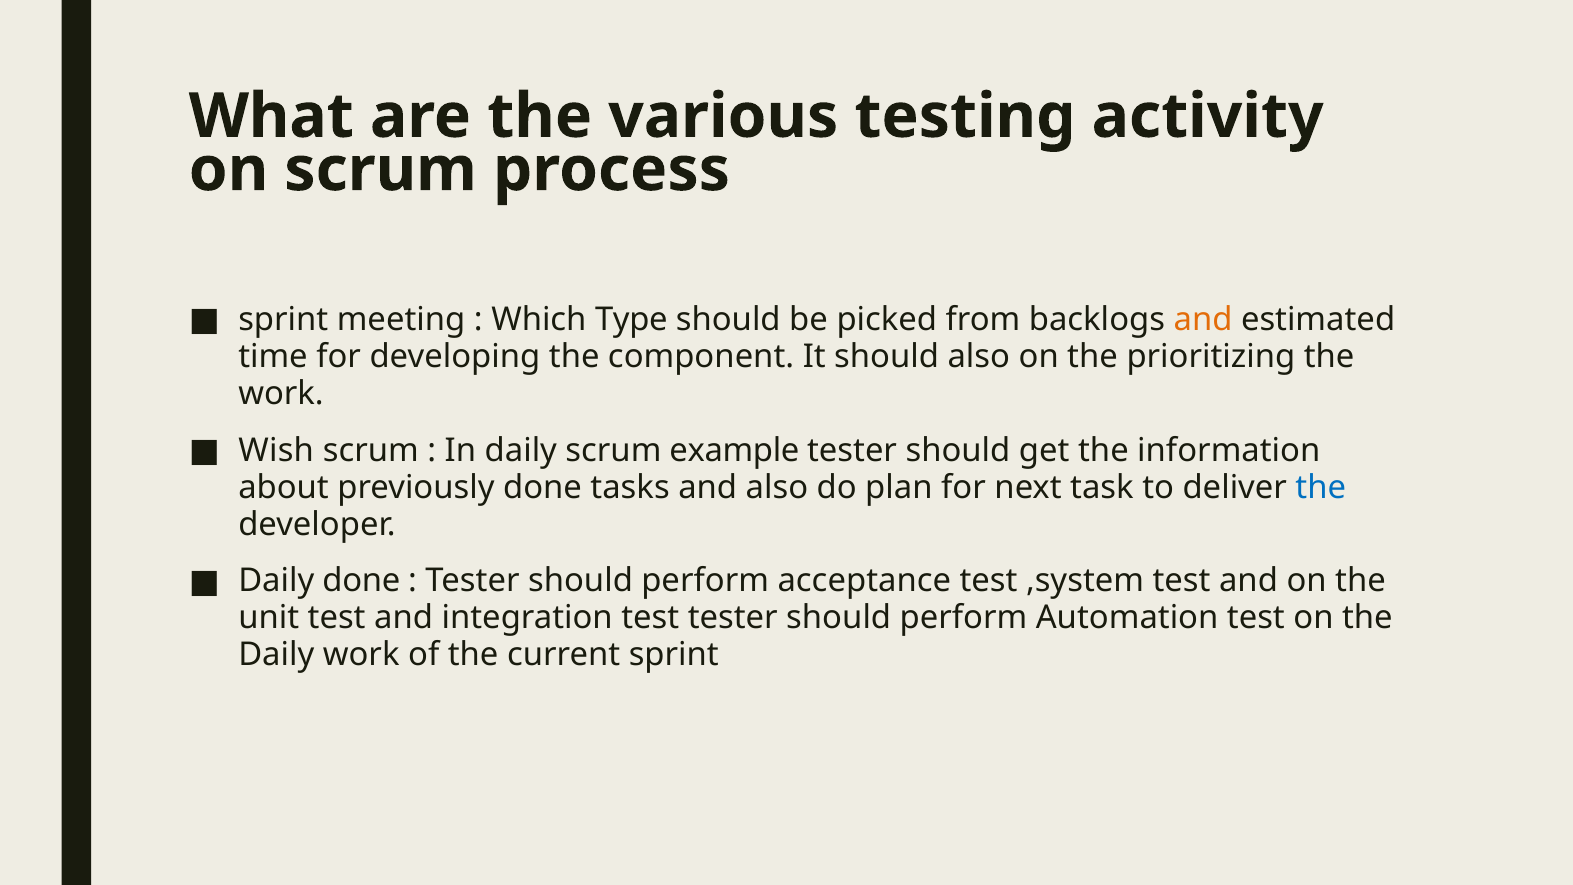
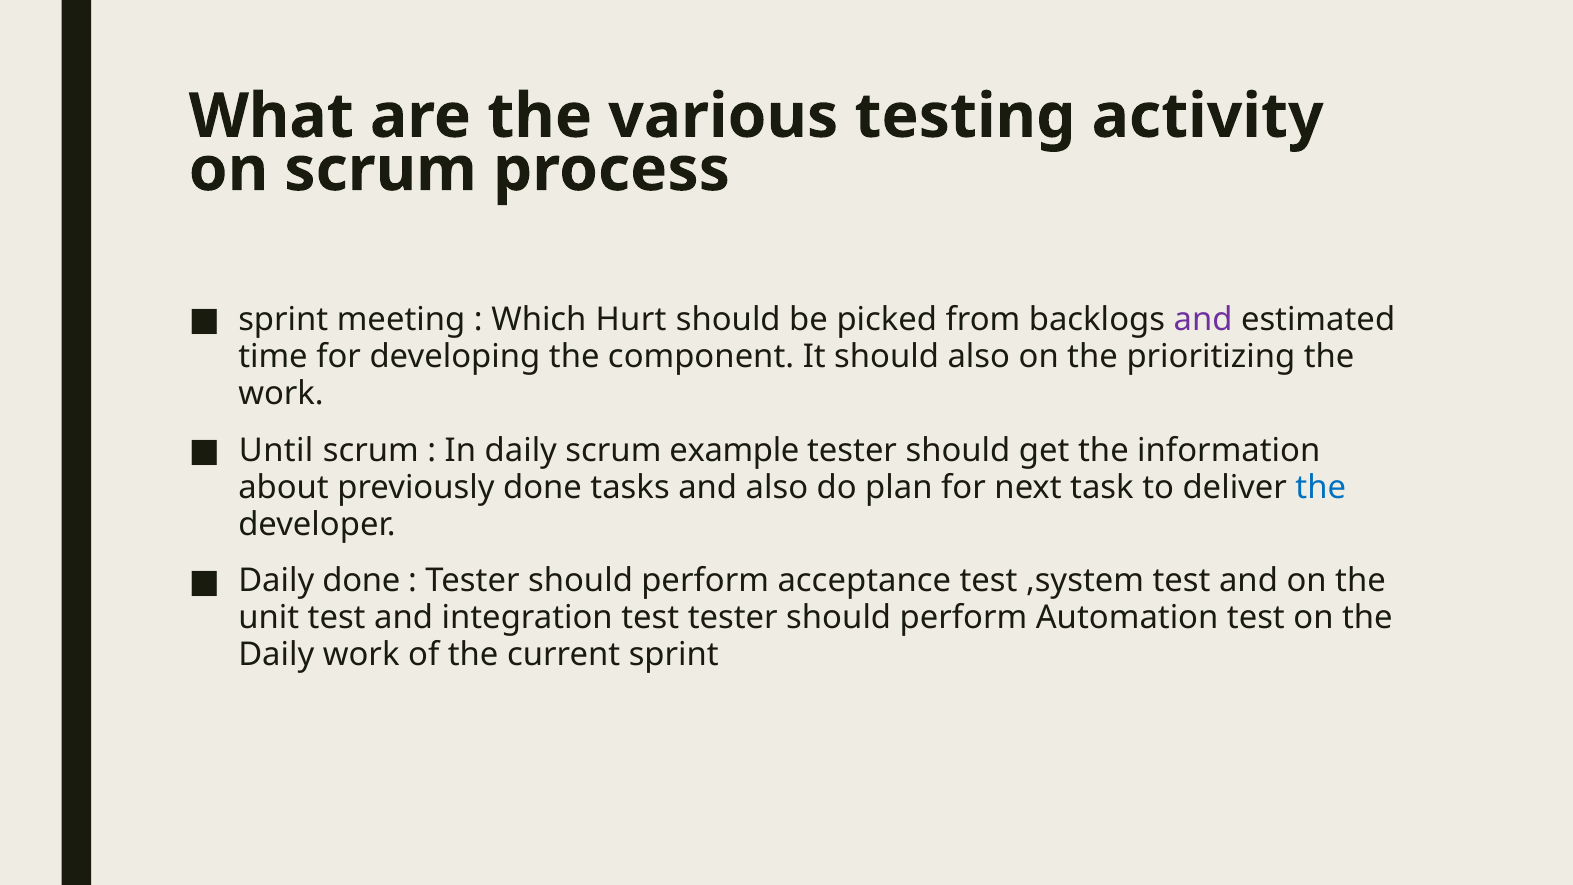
Type: Type -> Hurt (631, 320)
and colour: orange -> purple (1203, 320)
Wish: Wish -> Until (276, 450)
